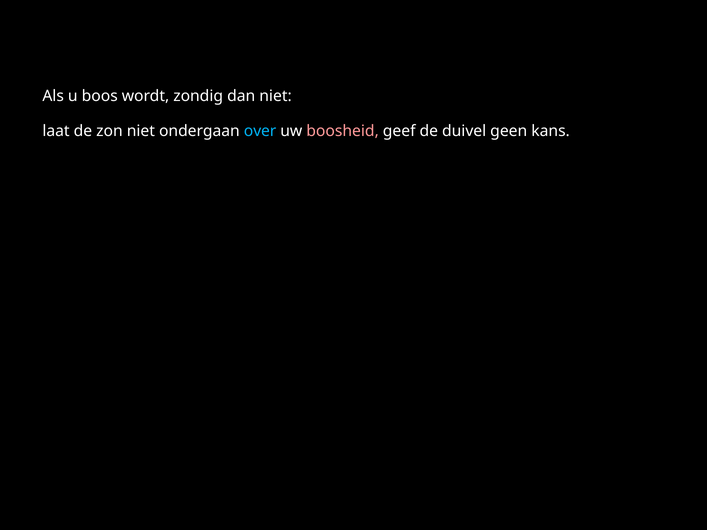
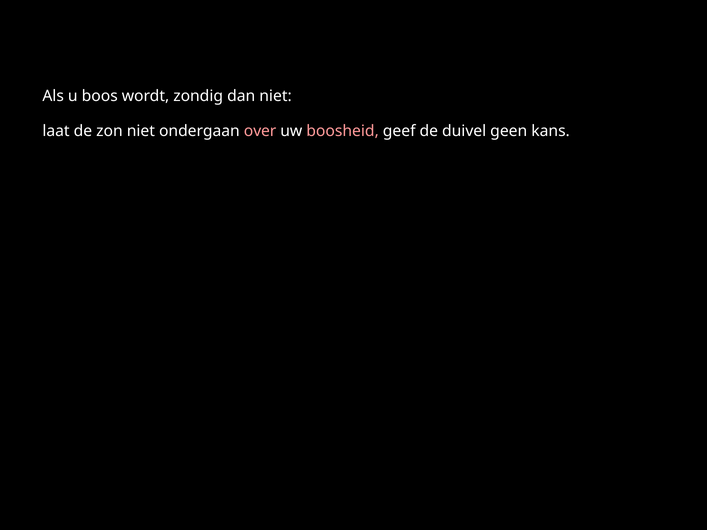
over colour: light blue -> pink (260, 131)
